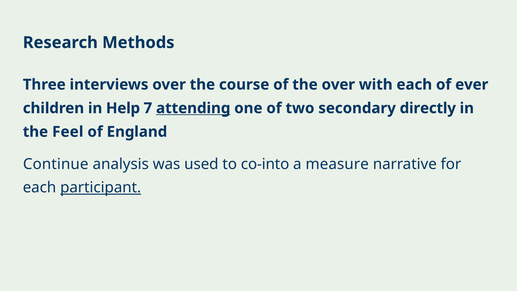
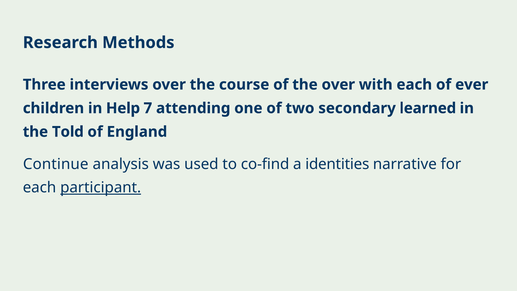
attending underline: present -> none (193, 108)
directly: directly -> learned (428, 108)
Feel: Feel -> Told (68, 132)
co-into: co-into -> co-find (265, 164)
measure: measure -> identities (337, 164)
